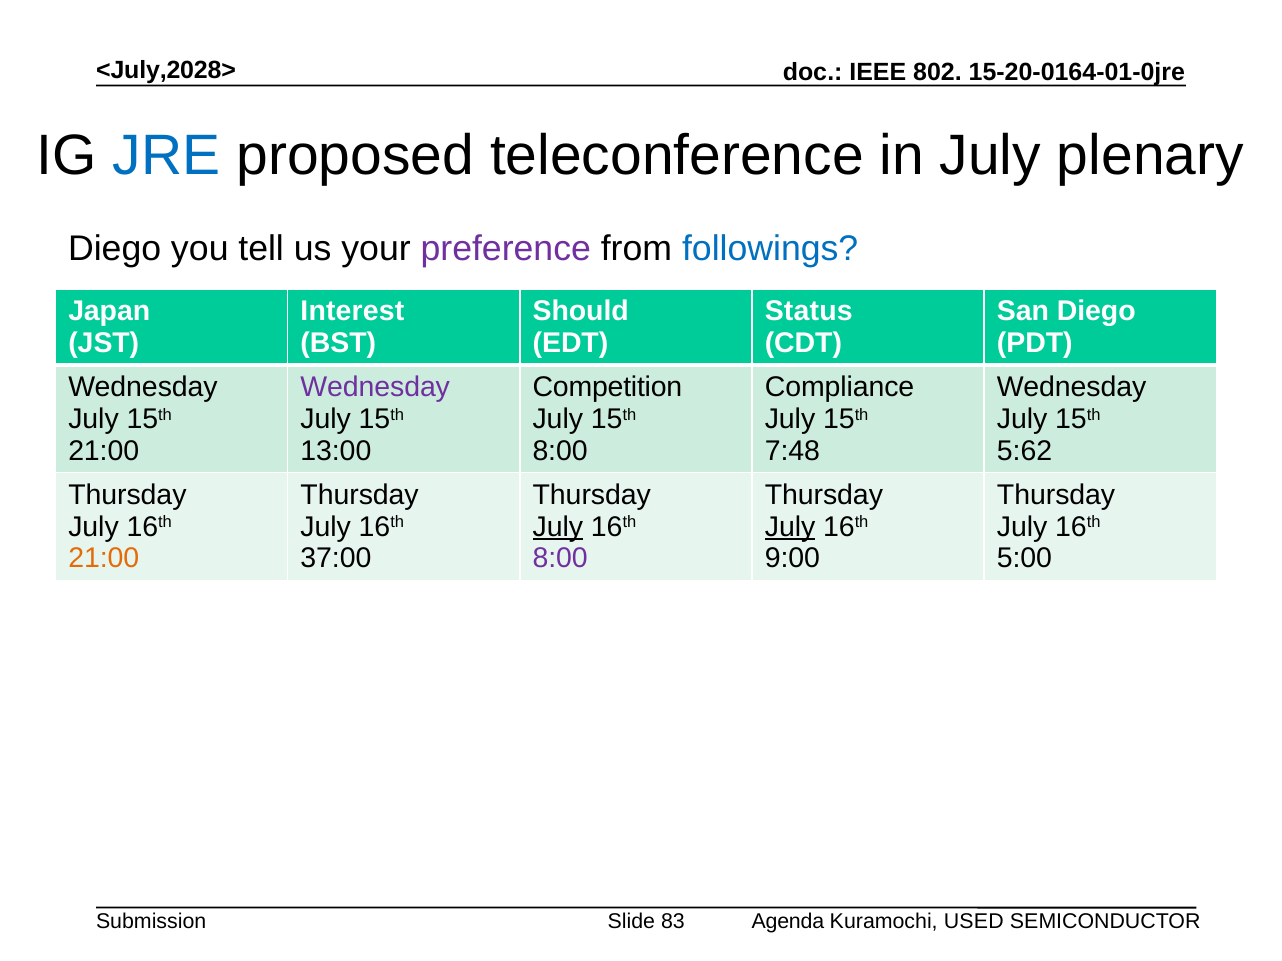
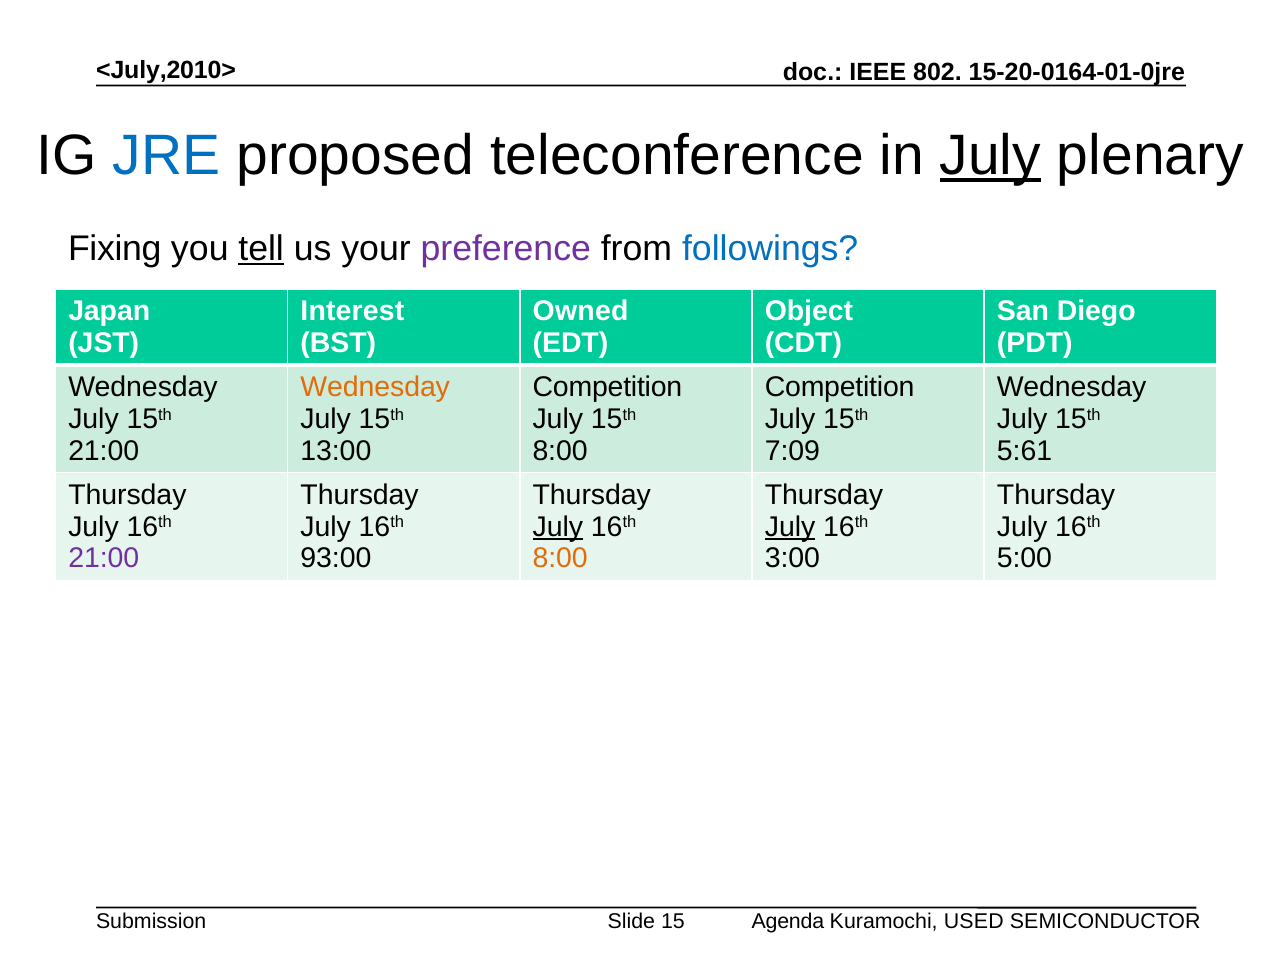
<July,2028>: <July,2028> -> <July,2010> (166, 70)
July underline: none -> present (990, 156)
Diego: Diego -> Fixing (115, 248)
tell underline: none -> present (261, 248)
Should: Should -> Owned (581, 312)
Status: Status -> Object (809, 312)
Wednesday colour: purple -> orange (375, 388)
Compliance: Compliance -> Competition (840, 388)
7:48: 7:48 -> 7:09 (792, 451)
5:62: 5:62 -> 5:61 (1025, 451)
21:00 colour: orange -> purple (104, 559)
37:00: 37:00 -> 93:00 (336, 559)
8:00 colour: purple -> orange (560, 559)
9:00: 9:00 -> 3:00 (792, 559)
83: 83 -> 15 (673, 922)
